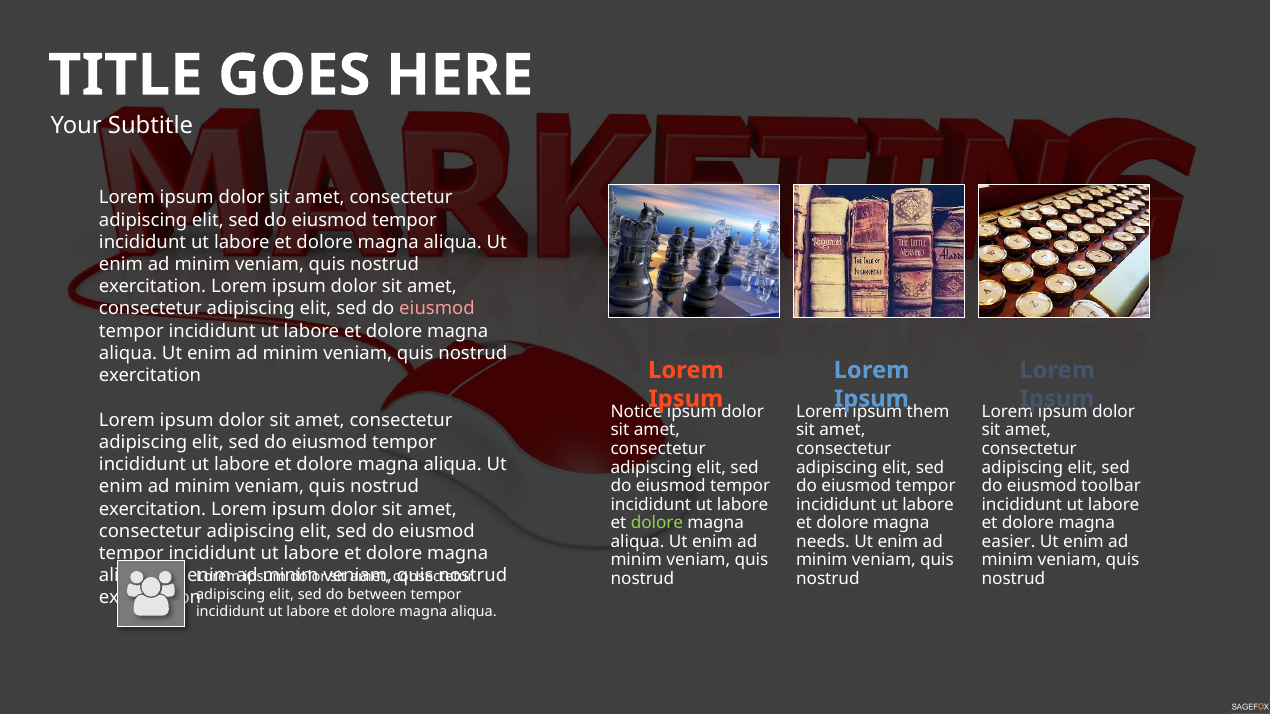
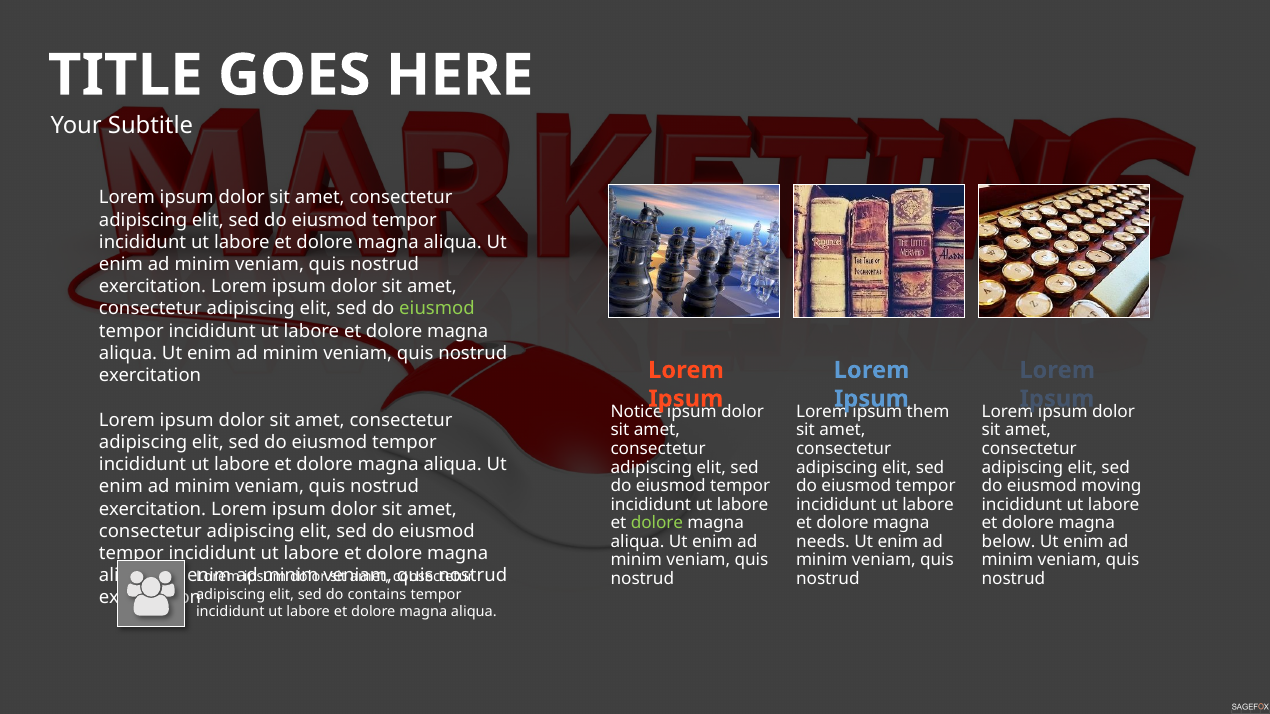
eiusmod colour: pink -> light green (437, 309)
toolbar: toolbar -> moving (1111, 486)
easier: easier -> below (1009, 542)
between: between -> contains (377, 595)
